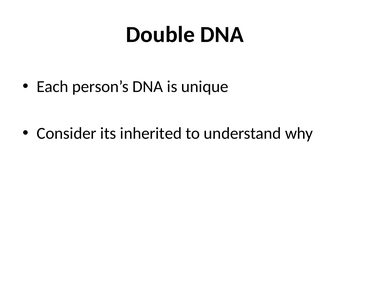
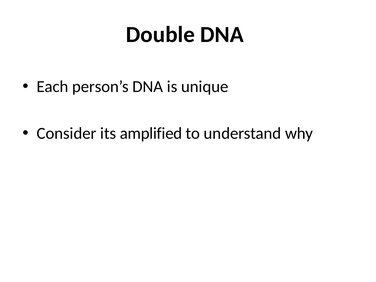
inherited: inherited -> amplified (151, 133)
